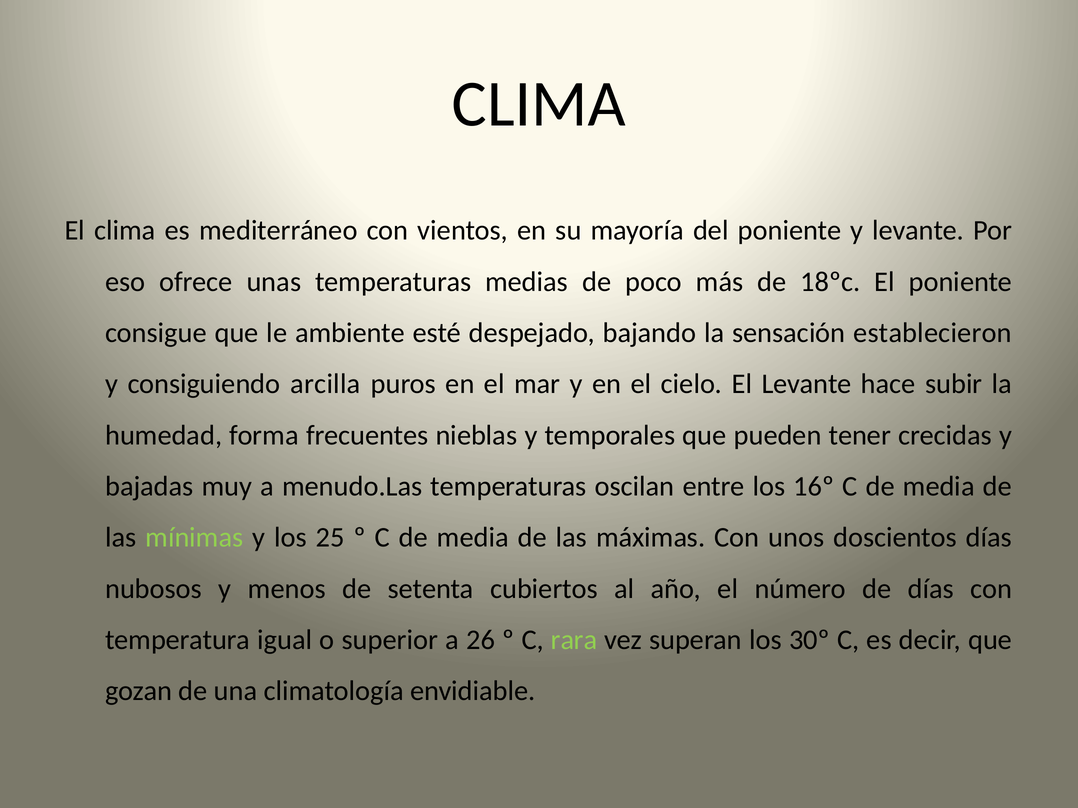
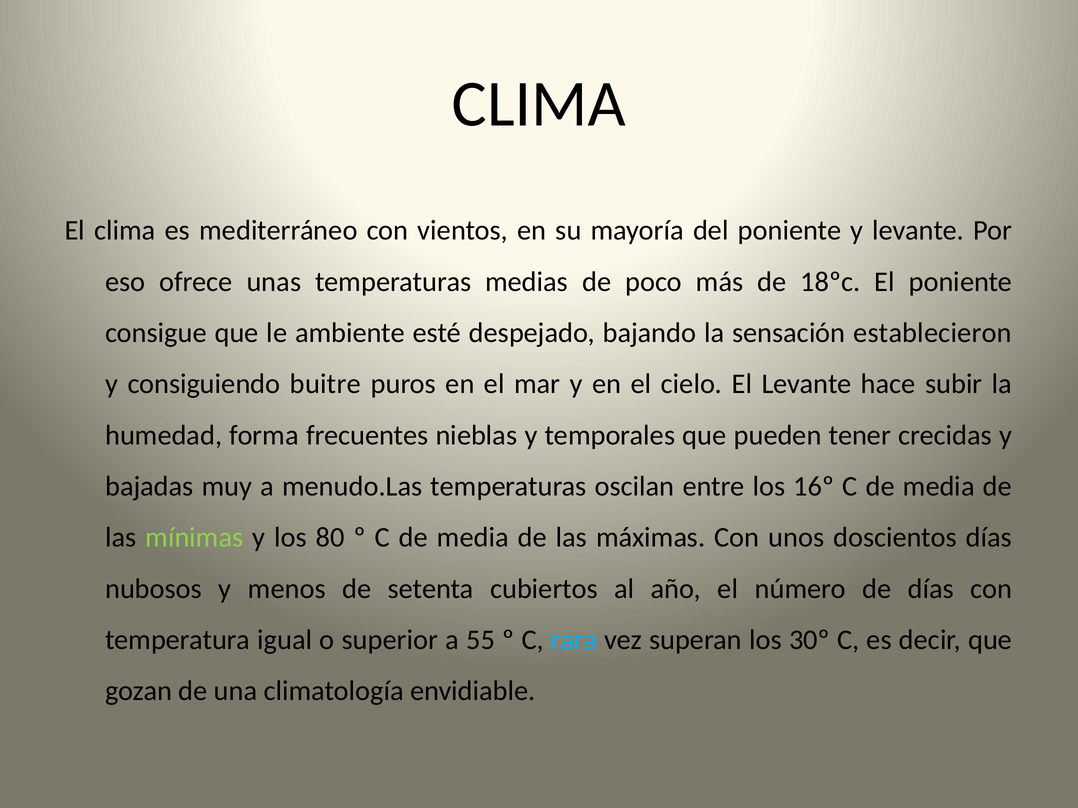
arcilla: arcilla -> buitre (325, 384)
25: 25 -> 80 (330, 538)
26: 26 -> 55 (481, 640)
rara colour: light green -> light blue (574, 640)
